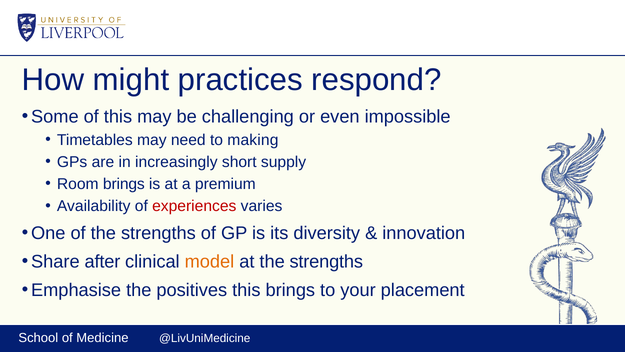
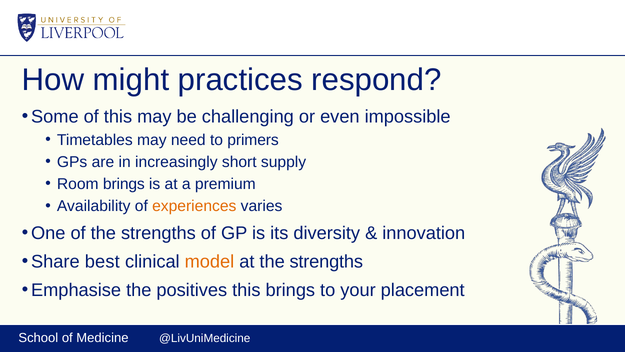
making: making -> primers (253, 140)
experiences colour: red -> orange (194, 206)
after: after -> best (102, 261)
